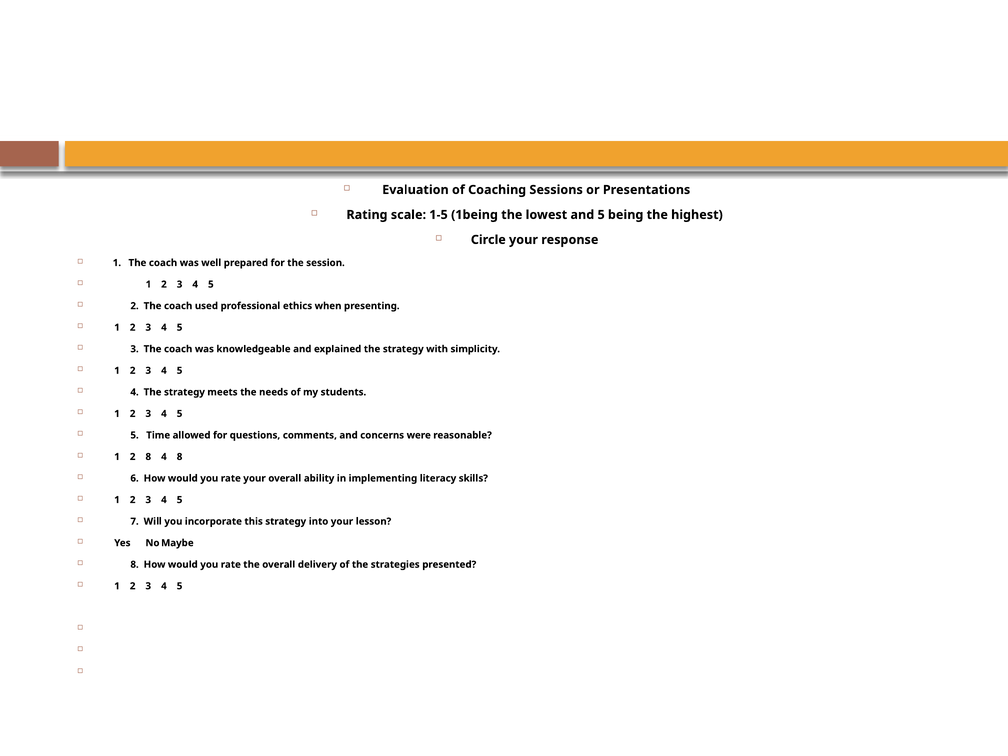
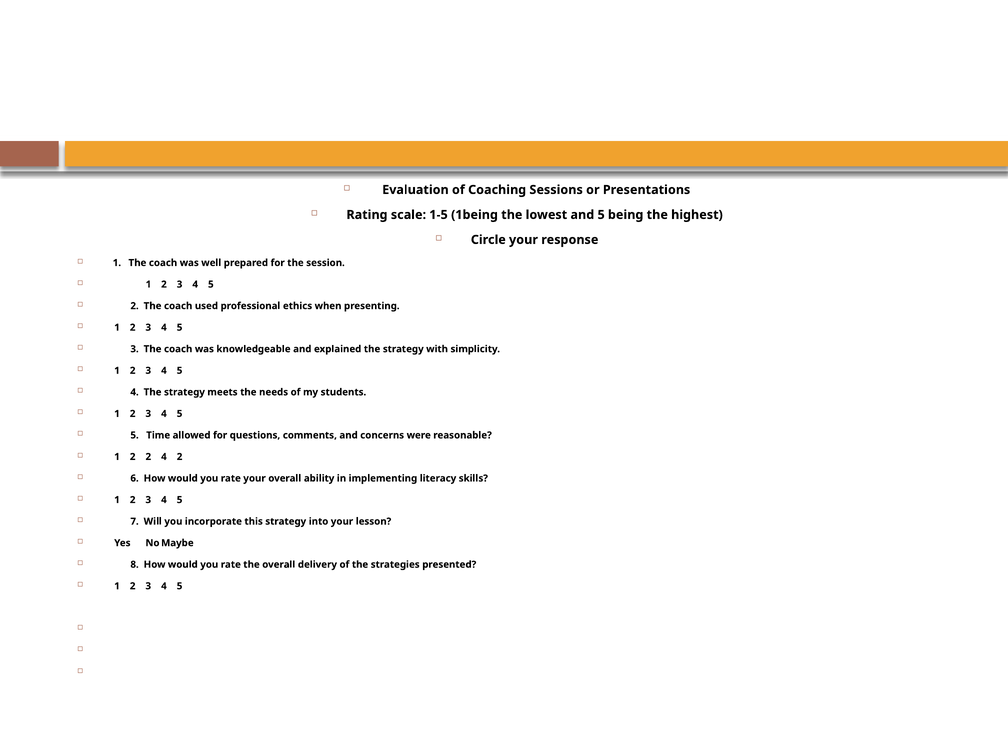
2 8: 8 -> 2 (148, 457)
4 8: 8 -> 2 (180, 457)
